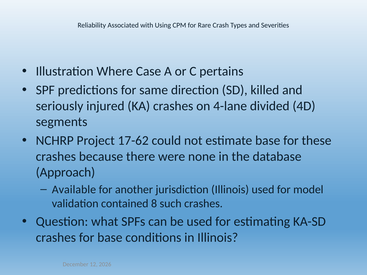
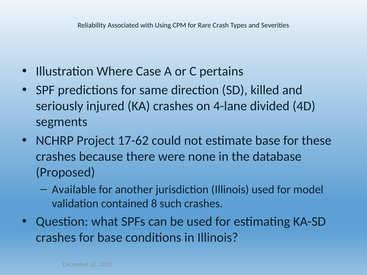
Approach: Approach -> Proposed (65, 172)
